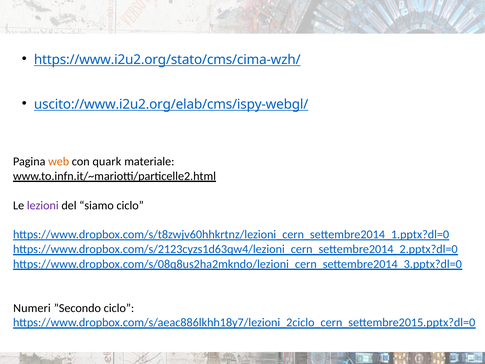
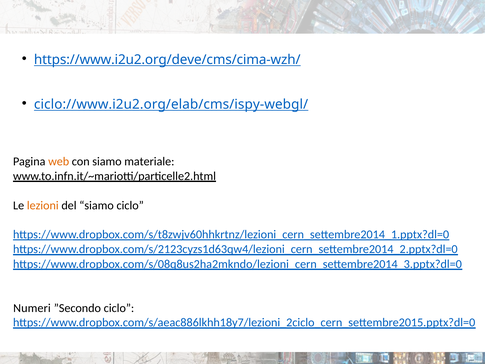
https://www.i2u2.org/stato/cms/cima-wzh/: https://www.i2u2.org/stato/cms/cima-wzh/ -> https://www.i2u2.org/deve/cms/cima-wzh/ (167, 60)
uscito://www.i2u2.org/elab/cms/ispy-webgl/: uscito://www.i2u2.org/elab/cms/ispy-webgl/ -> ciclo://www.i2u2.org/elab/cms/ispy-webgl/ (171, 104)
con quark: quark -> siamo (107, 161)
lezioni colour: purple -> orange (43, 205)
